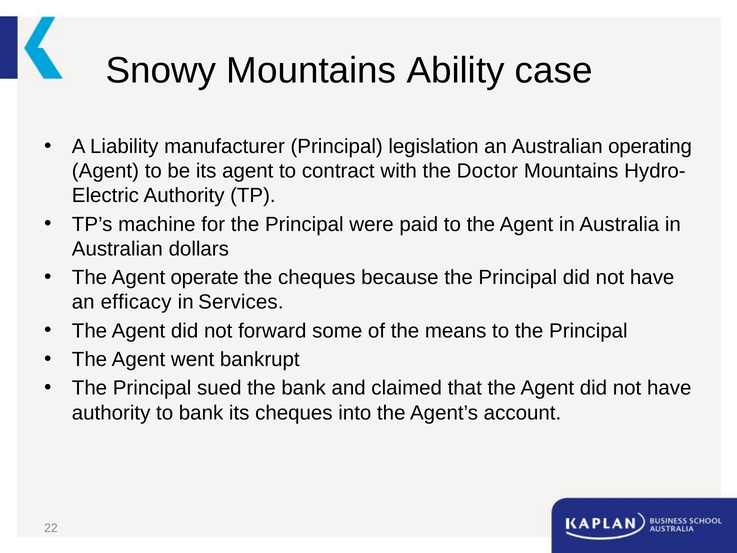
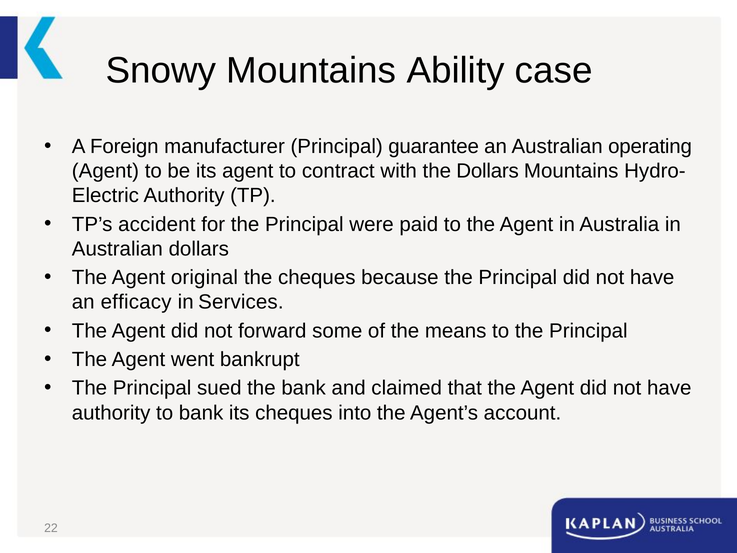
Liability: Liability -> Foreign (124, 146)
legislation: legislation -> guarantee (434, 146)
the Doctor: Doctor -> Dollars (488, 171)
machine: machine -> accident (157, 224)
operate: operate -> original (204, 277)
